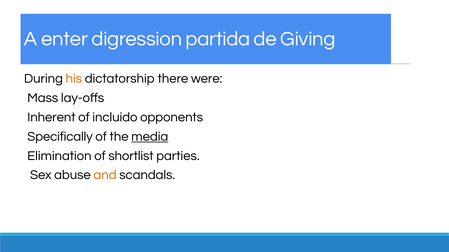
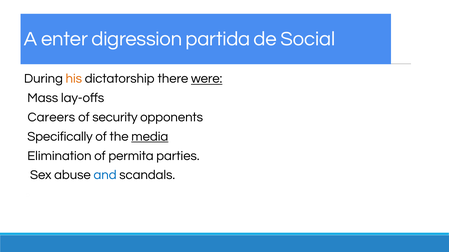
Giving: Giving -> Social (308, 39)
were underline: none -> present (207, 79)
Inherent: Inherent -> Careers (51, 117)
incluido: incluido -> security (115, 117)
shortlist: shortlist -> permita (131, 156)
and colour: orange -> blue (105, 175)
